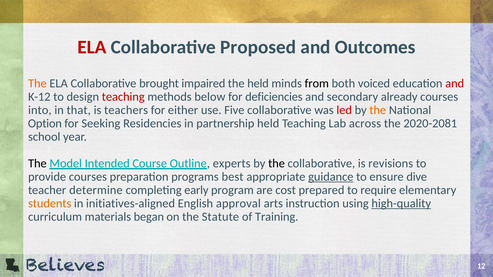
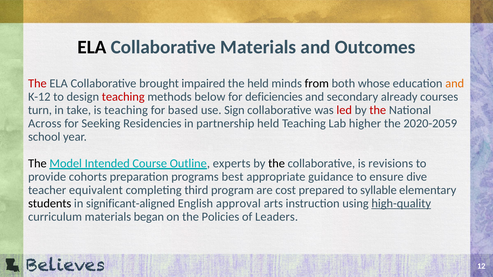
ELA colour: red -> black (92, 47)
Collaborative Proposed: Proposed -> Materials (258, 47)
The colour: orange -> red (37, 84)
voiced: voiced -> whose (374, 84)
and colour: red -> orange (455, 84)
into: into -> turn (40, 110)
that: that -> take (79, 110)
is teachers: teachers -> teaching (126, 110)
either: either -> based (183, 110)
Five: Five -> Sign (234, 110)
the colour: orange -> red (378, 110)
Option: Option -> Across (45, 124)
across: across -> higher (365, 124)
2020-2081: 2020-2081 -> 2020-2059 (430, 124)
provide courses: courses -> cohorts (88, 177)
guidance underline: present -> none (331, 177)
determine: determine -> equivalent (96, 190)
early: early -> third (196, 190)
require: require -> syllable (378, 190)
students colour: orange -> black (50, 204)
initiatives-aligned: initiatives-aligned -> significant-aligned (131, 204)
Statute: Statute -> Policies (220, 217)
Training: Training -> Leaders (277, 217)
